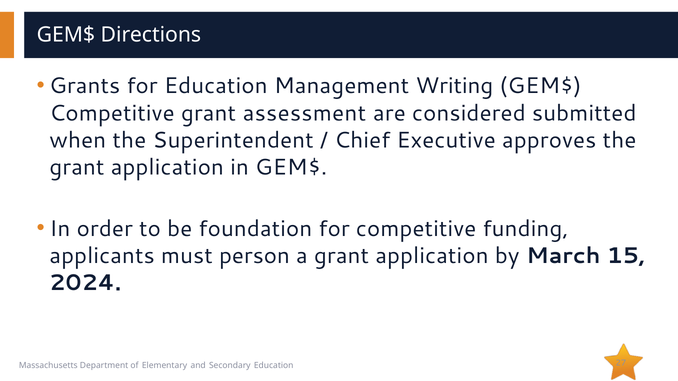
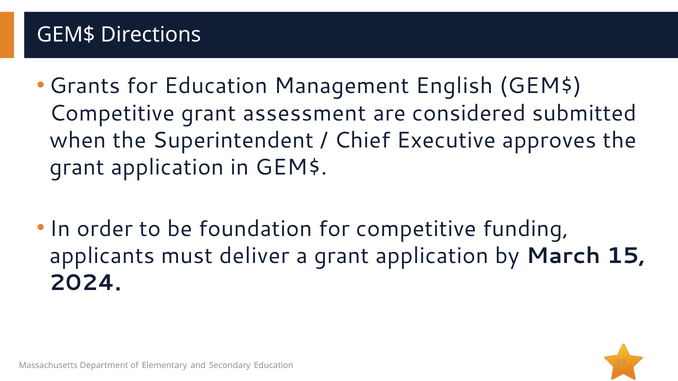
Writing: Writing -> English (454, 86)
person: person -> deliver (254, 256)
